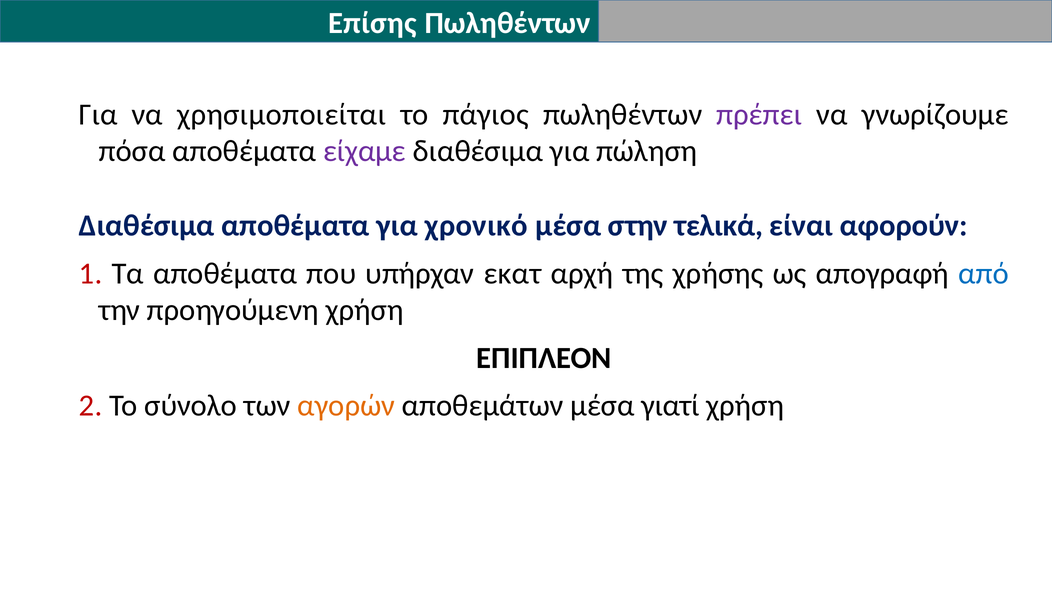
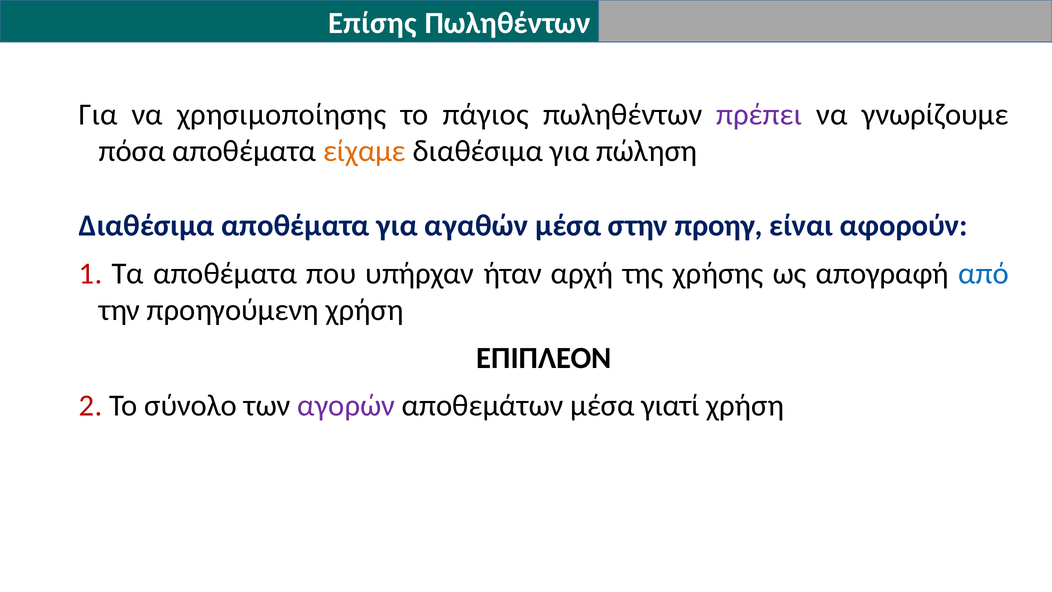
χρησιμοποιείται: χρησιμοποιείται -> χρησιμοποίησης (282, 114)
είχαμε colour: purple -> orange (365, 151)
χρονικό: χρονικό -> αγαθών (476, 226)
τελικά: τελικά -> προηγ (719, 226)
εκατ: εκατ -> ήταν (513, 273)
αγορών colour: orange -> purple (346, 405)
